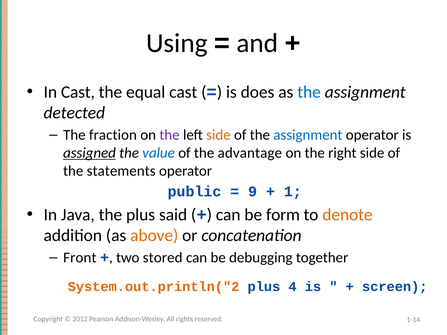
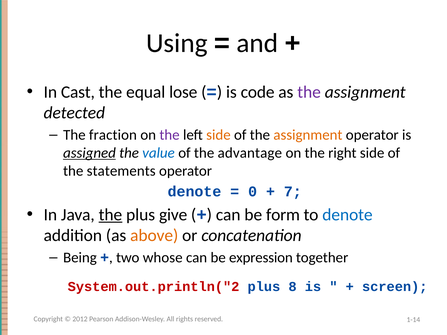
equal cast: cast -> lose (183, 92)
does: does -> code (258, 92)
the colour: blue -> purple (309, 92)
assignment colour: blue -> orange (308, 135)
public: public -> denote (194, 192)
9: 9 -> 0 (253, 192)
1: 1 -> 7 (293, 192)
the underline: none -> present (110, 215)
said: said -> give (173, 215)
denote colour: orange -> blue (347, 215)
Front: Front -> Being (80, 258)
stored: stored -> whose (163, 258)
debugging: debugging -> expression (261, 258)
System.out.println("2 colour: orange -> red (154, 287)
4: 4 -> 8 (293, 287)
